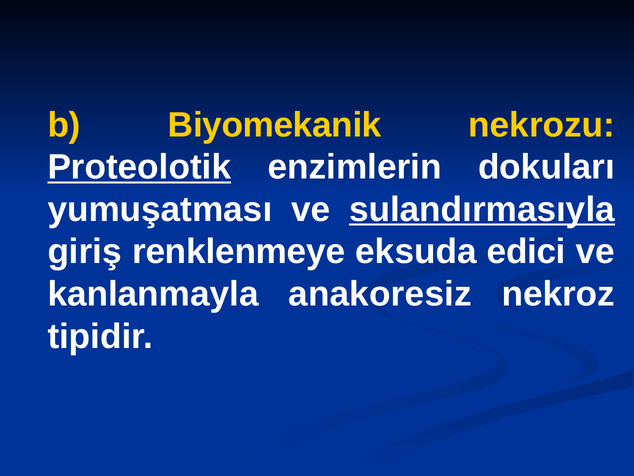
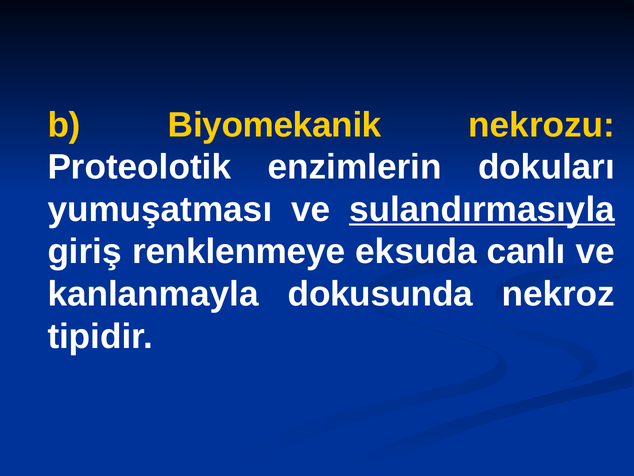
Proteolotik underline: present -> none (139, 167)
edici: edici -> canlı (526, 252)
anakoresiz: anakoresiz -> dokusunda (380, 294)
